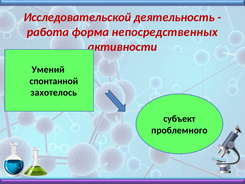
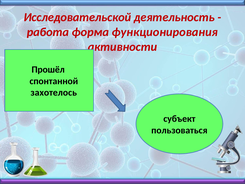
непосредственных: непосредственных -> функционирования (165, 32)
Умений: Умений -> Прошёл (48, 70)
проблемного: проблемного -> пользоваться (179, 130)
